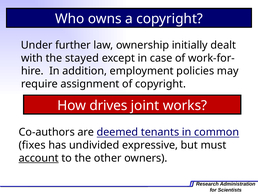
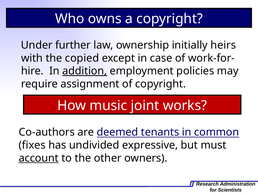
dealt: dealt -> heirs (223, 45)
stayed: stayed -> copied (82, 58)
addition underline: none -> present (85, 71)
drives: drives -> music (108, 105)
